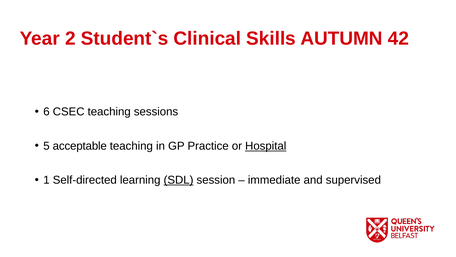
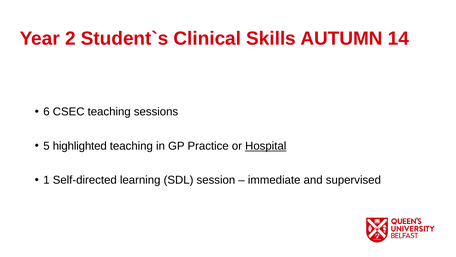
42: 42 -> 14 (398, 38)
acceptable: acceptable -> highlighted (80, 146)
SDL underline: present -> none (179, 180)
